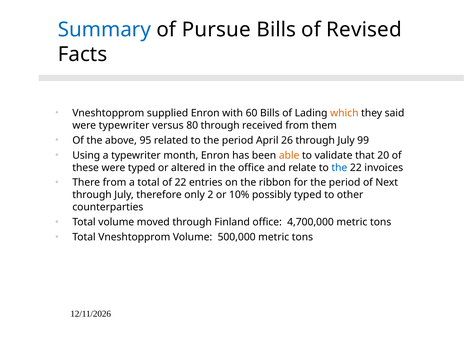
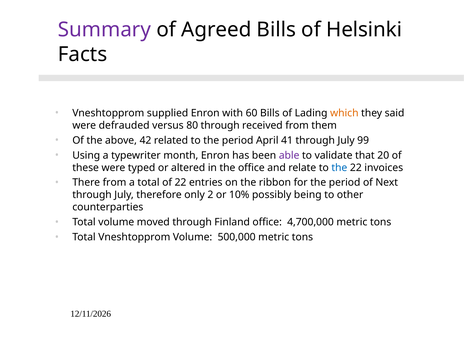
Summary colour: blue -> purple (104, 30)
Pursue: Pursue -> Agreed (216, 30)
Revised: Revised -> Helsinki (364, 30)
were typewriter: typewriter -> defrauded (124, 125)
95: 95 -> 42 (145, 140)
26: 26 -> 41 (287, 140)
able colour: orange -> purple (289, 155)
possibly typed: typed -> being (308, 195)
